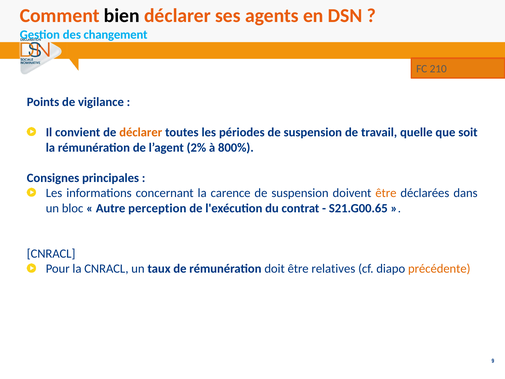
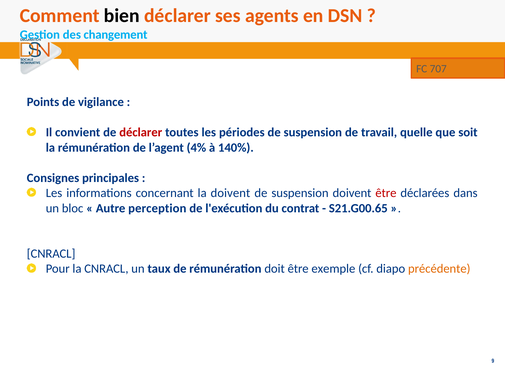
210: 210 -> 707 (438, 69)
déclarer colour: orange -> red (141, 132)
2%: 2% -> 4% (196, 147)
800%: 800% -> 140% (236, 147)
la carence: carence -> doivent (230, 193)
être colour: orange -> red (386, 193)
relatives: relatives -> exemple (333, 269)
